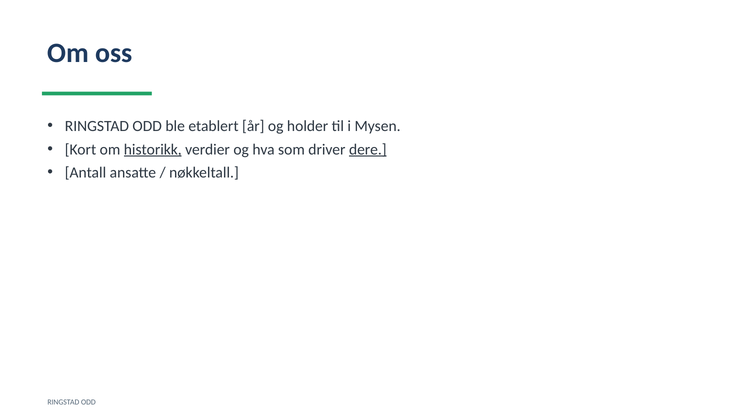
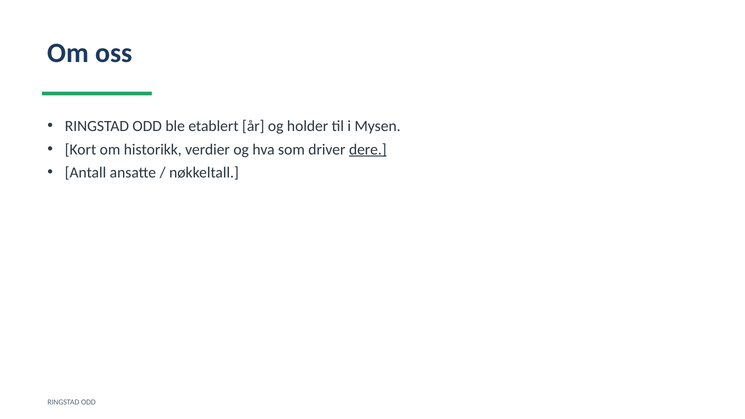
historikk underline: present -> none (153, 149)
